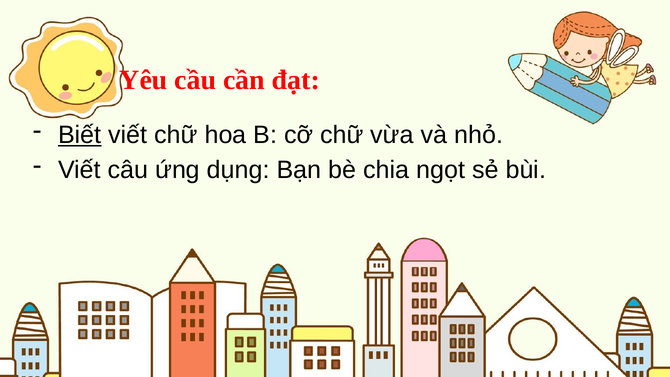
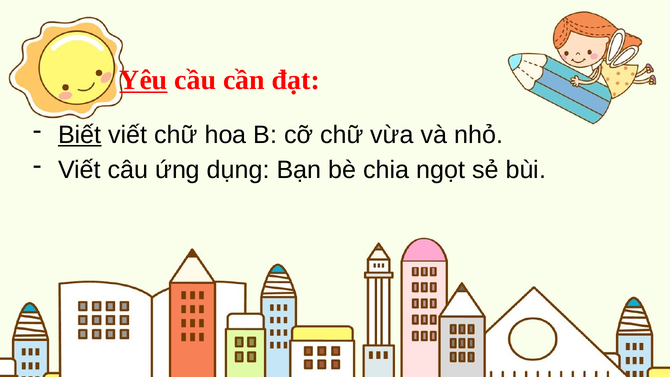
Yêu underline: none -> present (143, 80)
